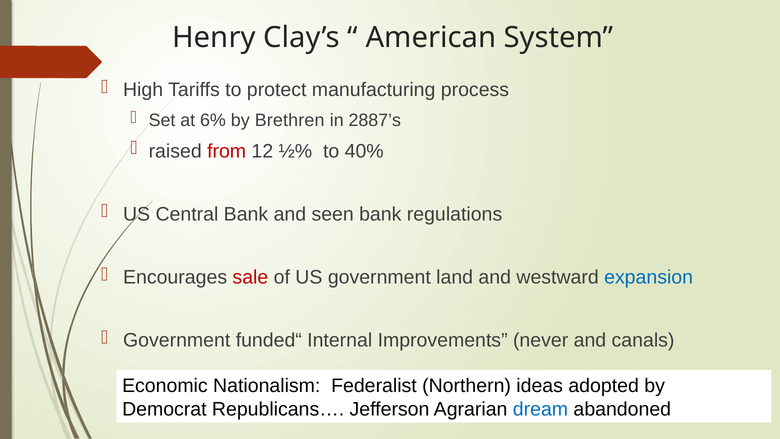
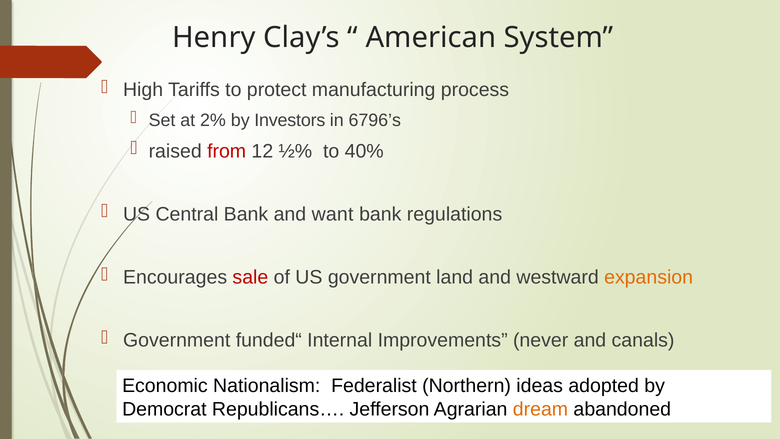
6%: 6% -> 2% (213, 120)
Brethren: Brethren -> Investors (290, 120)
2887’s: 2887’s -> 6796’s (375, 120)
seen: seen -> want (333, 214)
expansion colour: blue -> orange (649, 277)
dream colour: blue -> orange (540, 409)
